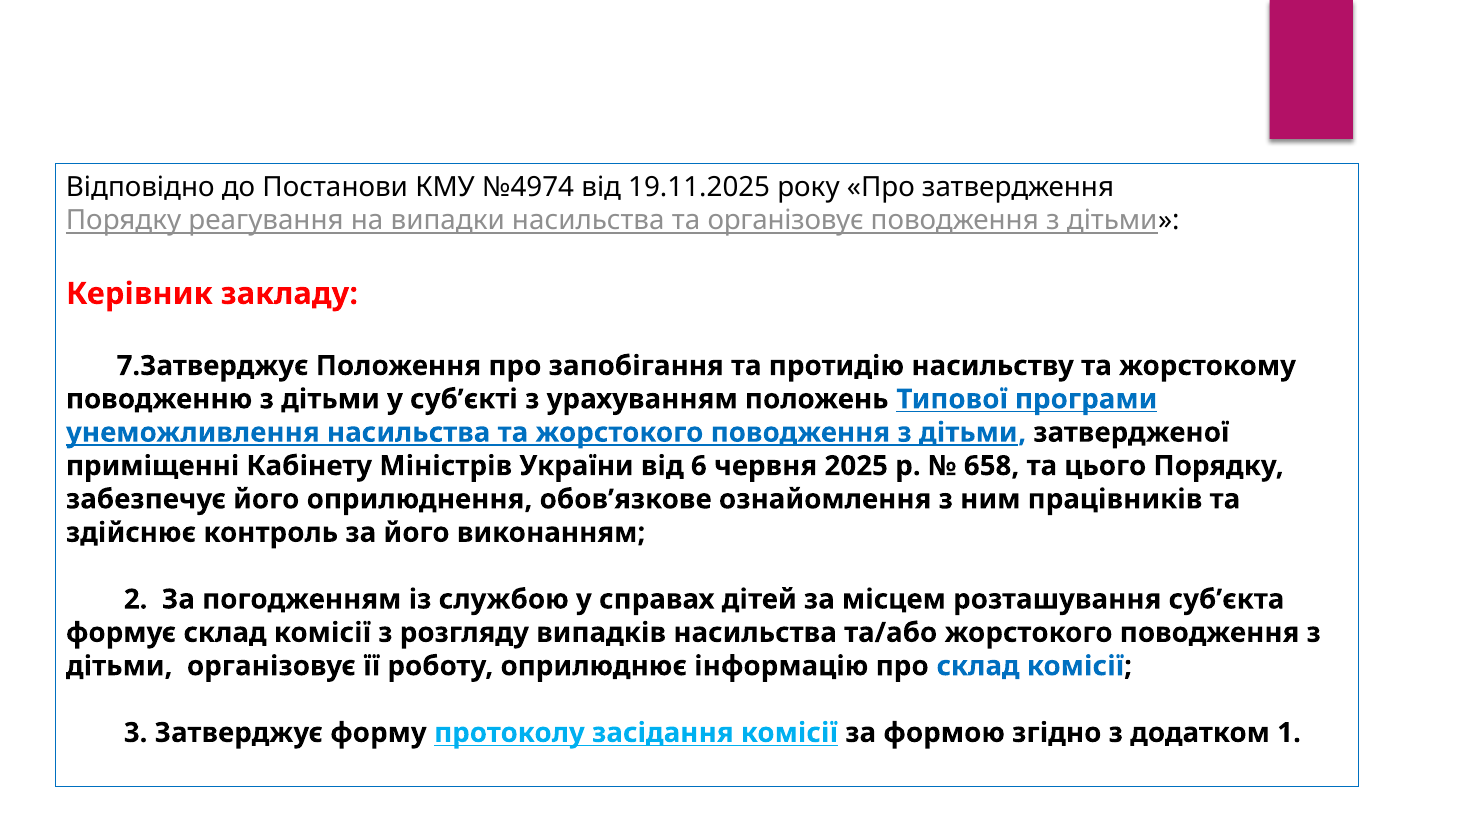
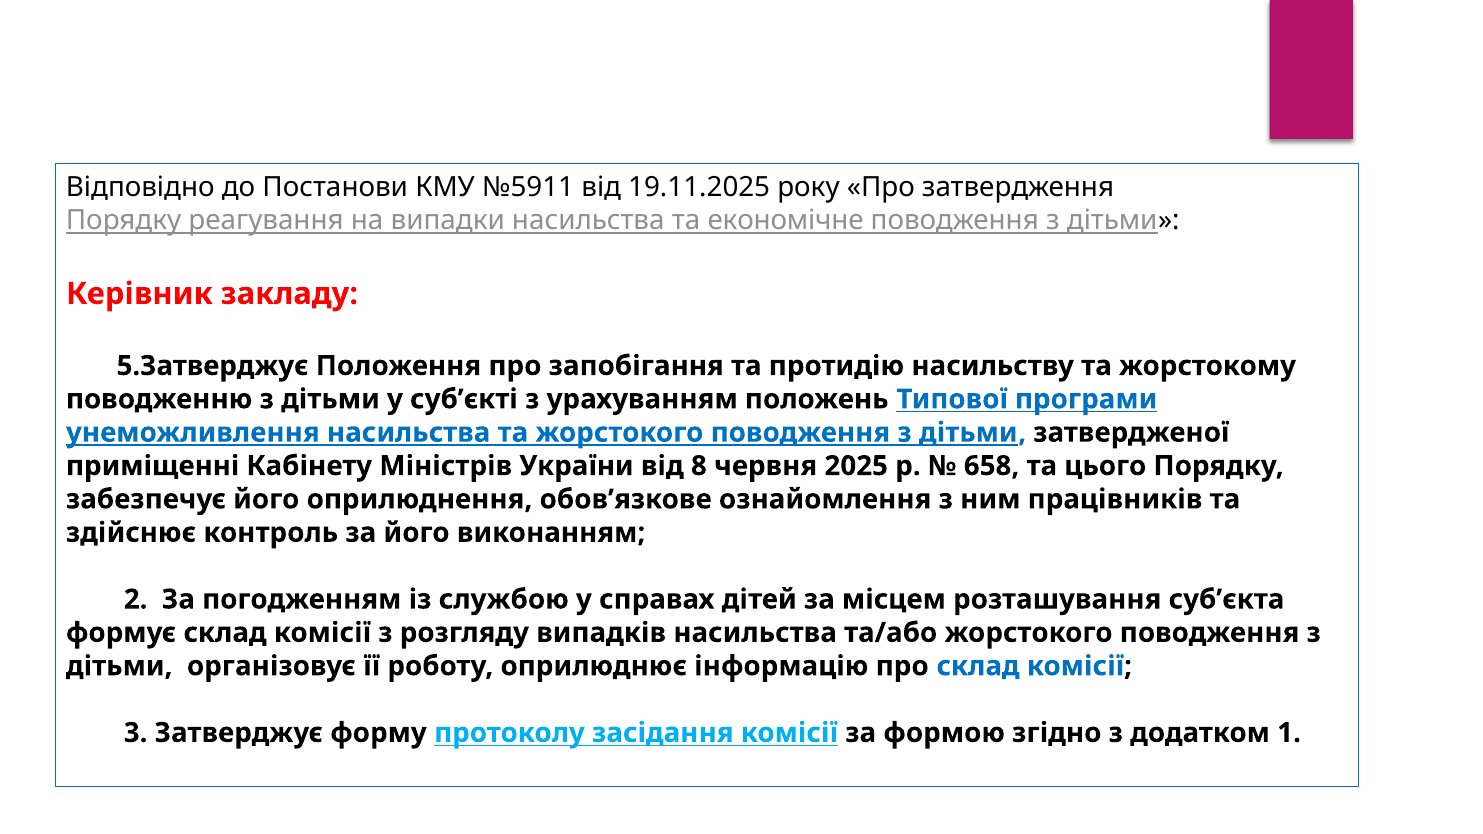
№4974: №4974 -> №5911 (528, 187)
та організовує: організовує -> економічне (786, 221)
7.Затверджує: 7.Затверджує -> 5.Затверджує (213, 366)
6: 6 -> 8 (699, 466)
